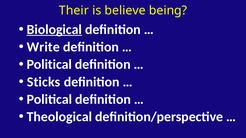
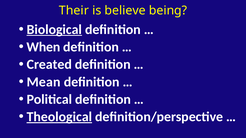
Write: Write -> When (43, 47)
Political: Political -> Created (49, 65)
Sticks: Sticks -> Mean (44, 82)
Theological underline: none -> present (59, 117)
